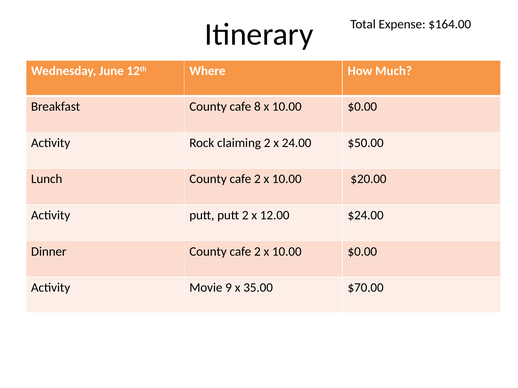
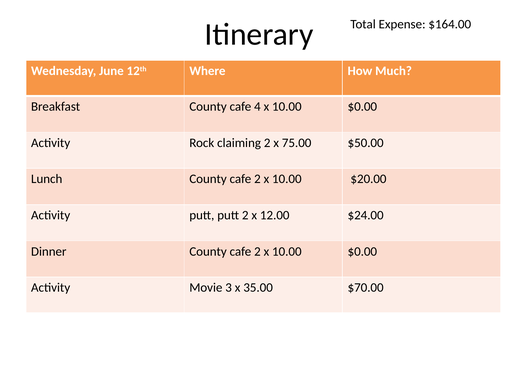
8: 8 -> 4 (257, 107)
24.00: 24.00 -> 75.00 (297, 143)
9: 9 -> 3 (229, 288)
